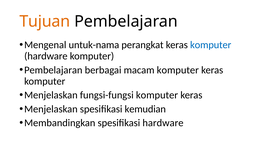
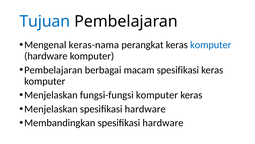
Tujuan colour: orange -> blue (45, 21)
untuk-nama: untuk-nama -> keras-nama (94, 45)
macam komputer: komputer -> spesifikasi (178, 70)
Menjelaskan spesifikasi kemudian: kemudian -> hardware (145, 109)
